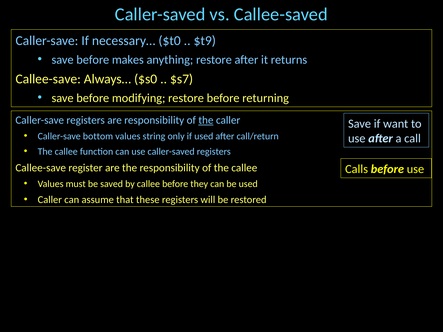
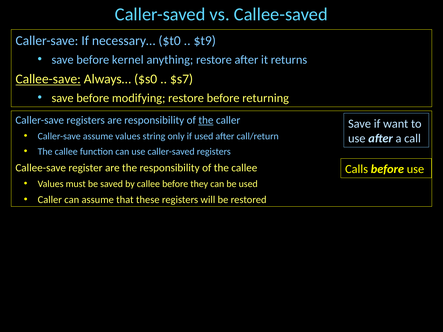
makes: makes -> kernel (128, 60)
Callee-save underline: none -> present (48, 79)
Caller-save bottom: bottom -> assume (98, 136)
